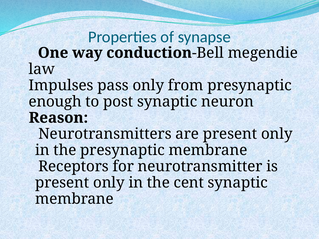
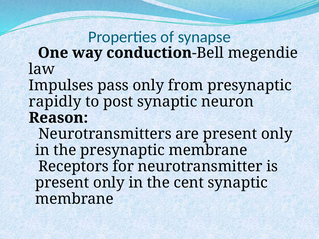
enough: enough -> rapidly (55, 102)
